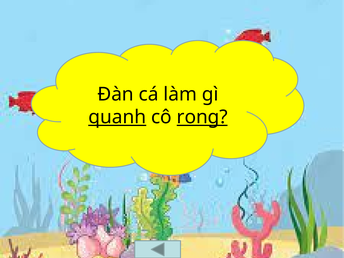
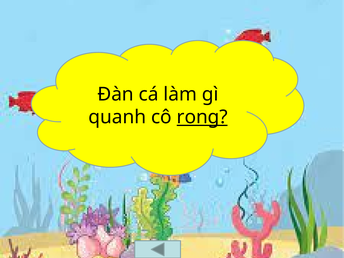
quanh underline: present -> none (117, 117)
